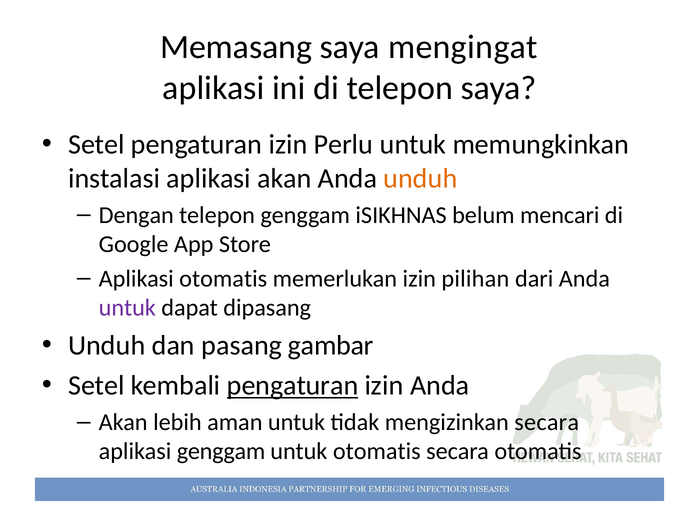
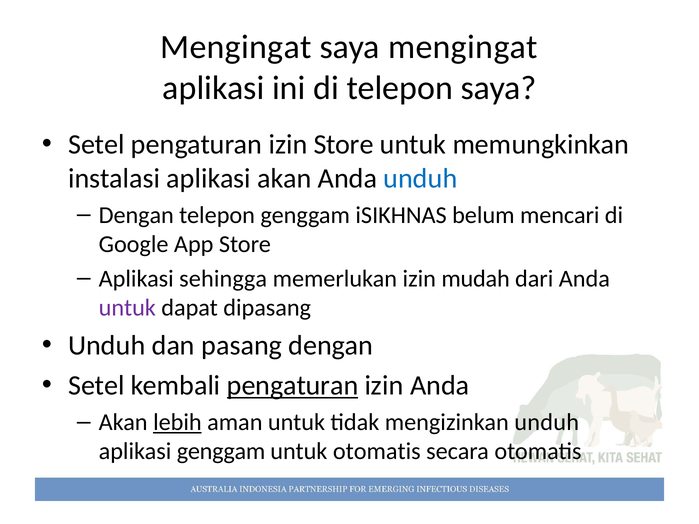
Memasang: Memasang -> Mengingat (236, 47)
izin Perlu: Perlu -> Store (344, 145)
unduh colour: orange -> blue (420, 178)
Aplikasi otomatis: otomatis -> sehingga (223, 279)
pilihan: pilihan -> mudah (476, 279)
pasang gambar: gambar -> dengan (331, 346)
lebih underline: none -> present (177, 423)
mengizinkan secara: secara -> unduh (547, 423)
